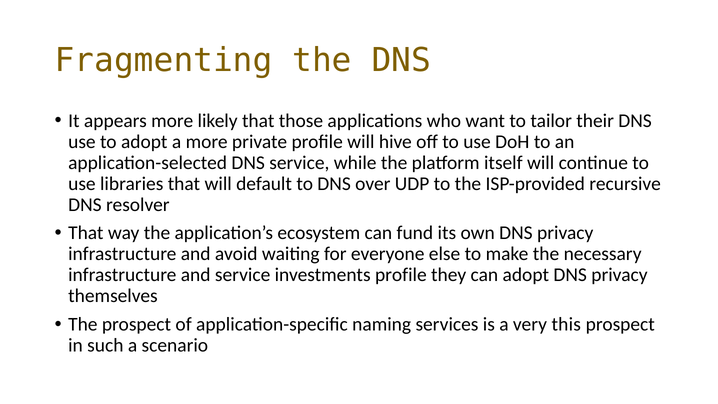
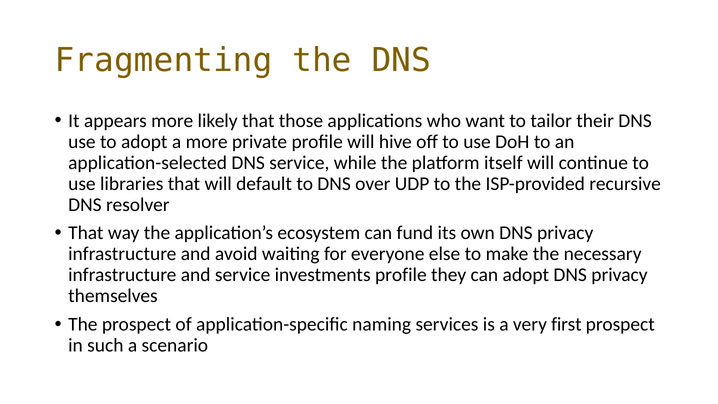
this: this -> first (566, 324)
